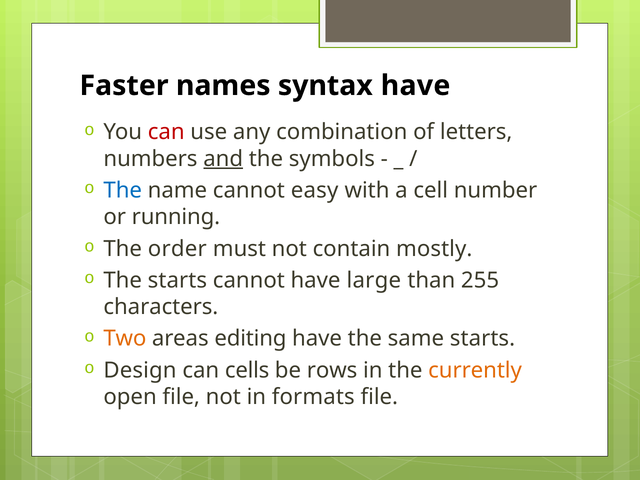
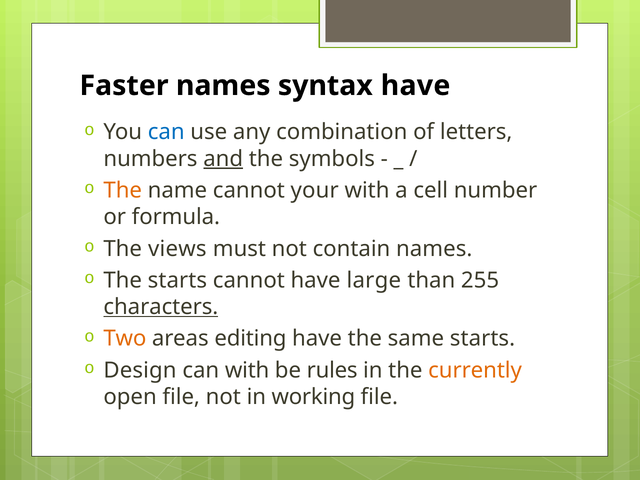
can colour: red -> blue (166, 132)
The colour: blue -> orange (123, 190)
easy: easy -> your (315, 190)
running: running -> formula (176, 217)
order: order -> views (177, 249)
contain mostly: mostly -> names (434, 249)
characters underline: none -> present (161, 307)
can cells: cells -> with (247, 370)
rows: rows -> rules (332, 370)
formats: formats -> working (313, 397)
